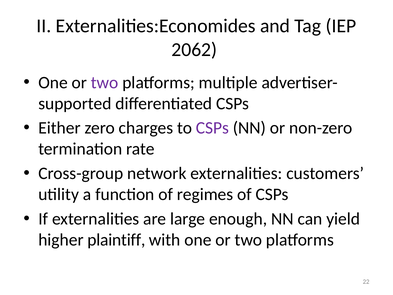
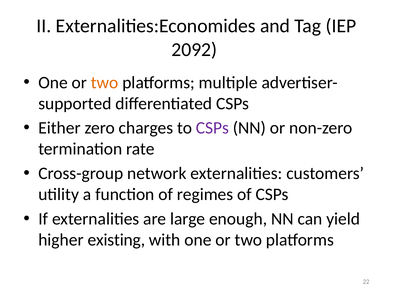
2062: 2062 -> 2092 (194, 50)
two colour: purple -> orange (105, 82)
plaintiff: plaintiff -> existing (116, 240)
